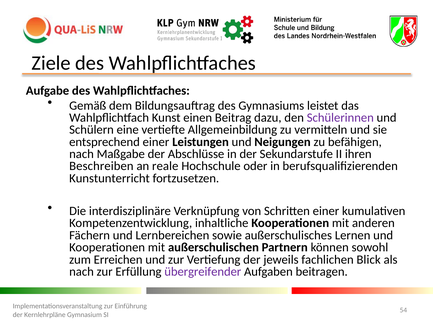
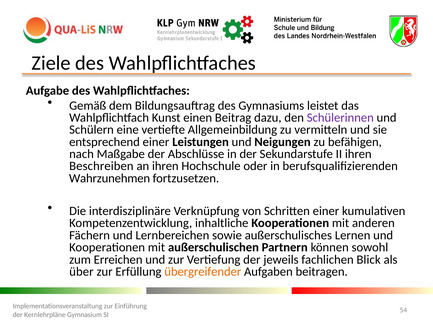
an reale: reale -> ihren (165, 166)
Kunstunterricht: Kunstunterricht -> Wahrzunehmen (110, 178)
nach: nach -> über (81, 271)
übergreifender colour: purple -> orange (203, 271)
